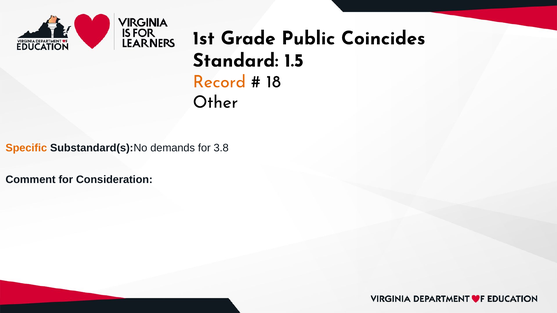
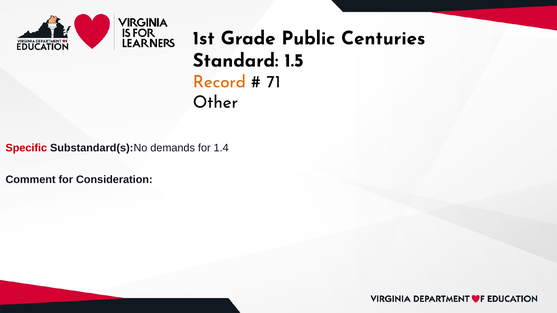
Coincides: Coincides -> Centuries (383, 38)
18: 18 -> 71 (274, 82)
Specific colour: orange -> red (26, 148)
3.8: 3.8 -> 1.4 (221, 148)
